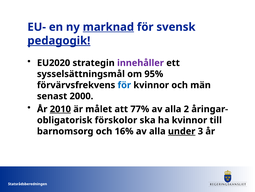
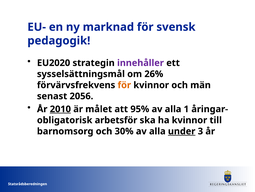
marknad underline: present -> none (108, 27)
pedagogik underline: present -> none (59, 41)
95%: 95% -> 26% (154, 74)
för colour: blue -> orange (124, 85)
2000: 2000 -> 2056 (81, 96)
77%: 77% -> 95% (140, 109)
2: 2 -> 1 (186, 109)
förskolor: förskolor -> arbetsför (116, 120)
16%: 16% -> 30% (124, 131)
